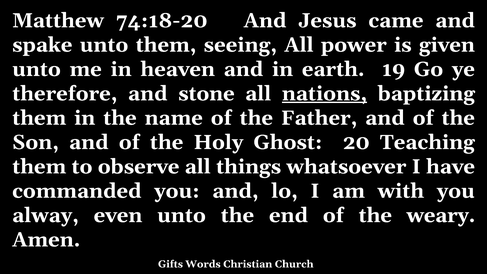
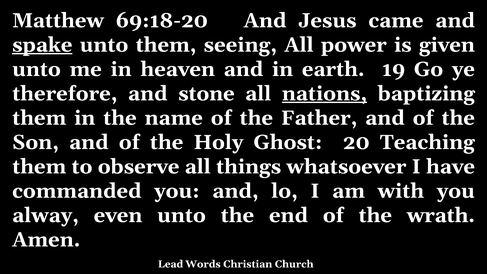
74:18-20: 74:18-20 -> 69:18-20 (162, 21)
spake underline: none -> present (42, 45)
weary: weary -> wrath (441, 215)
Gifts: Gifts -> Lead (171, 264)
